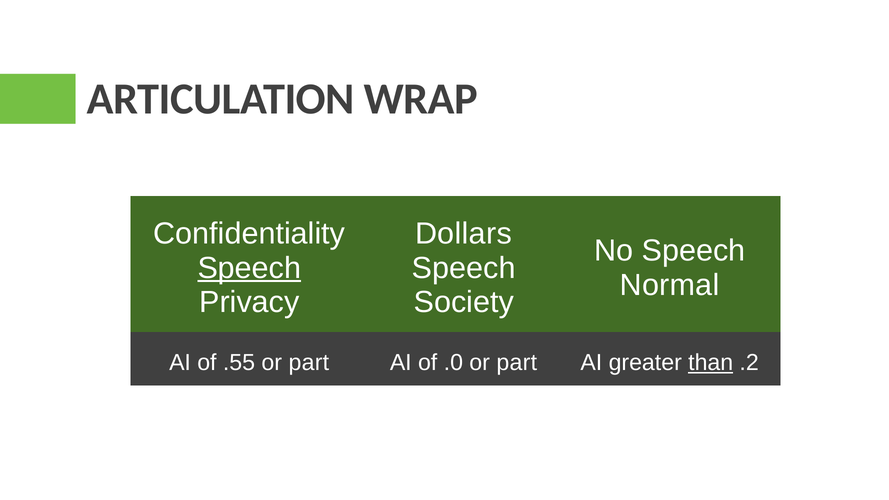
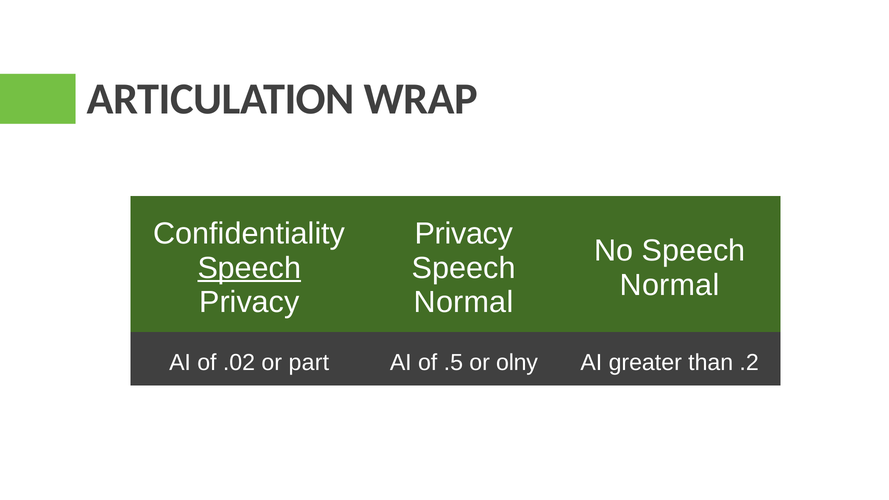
Dollars: Dollars -> Privacy (464, 234)
Society: Society -> Normal (464, 302)
.55: .55 -> .02 (239, 363)
.0: .0 -> .5 (453, 363)
part: part -> olny (517, 363)
than underline: present -> none (711, 363)
